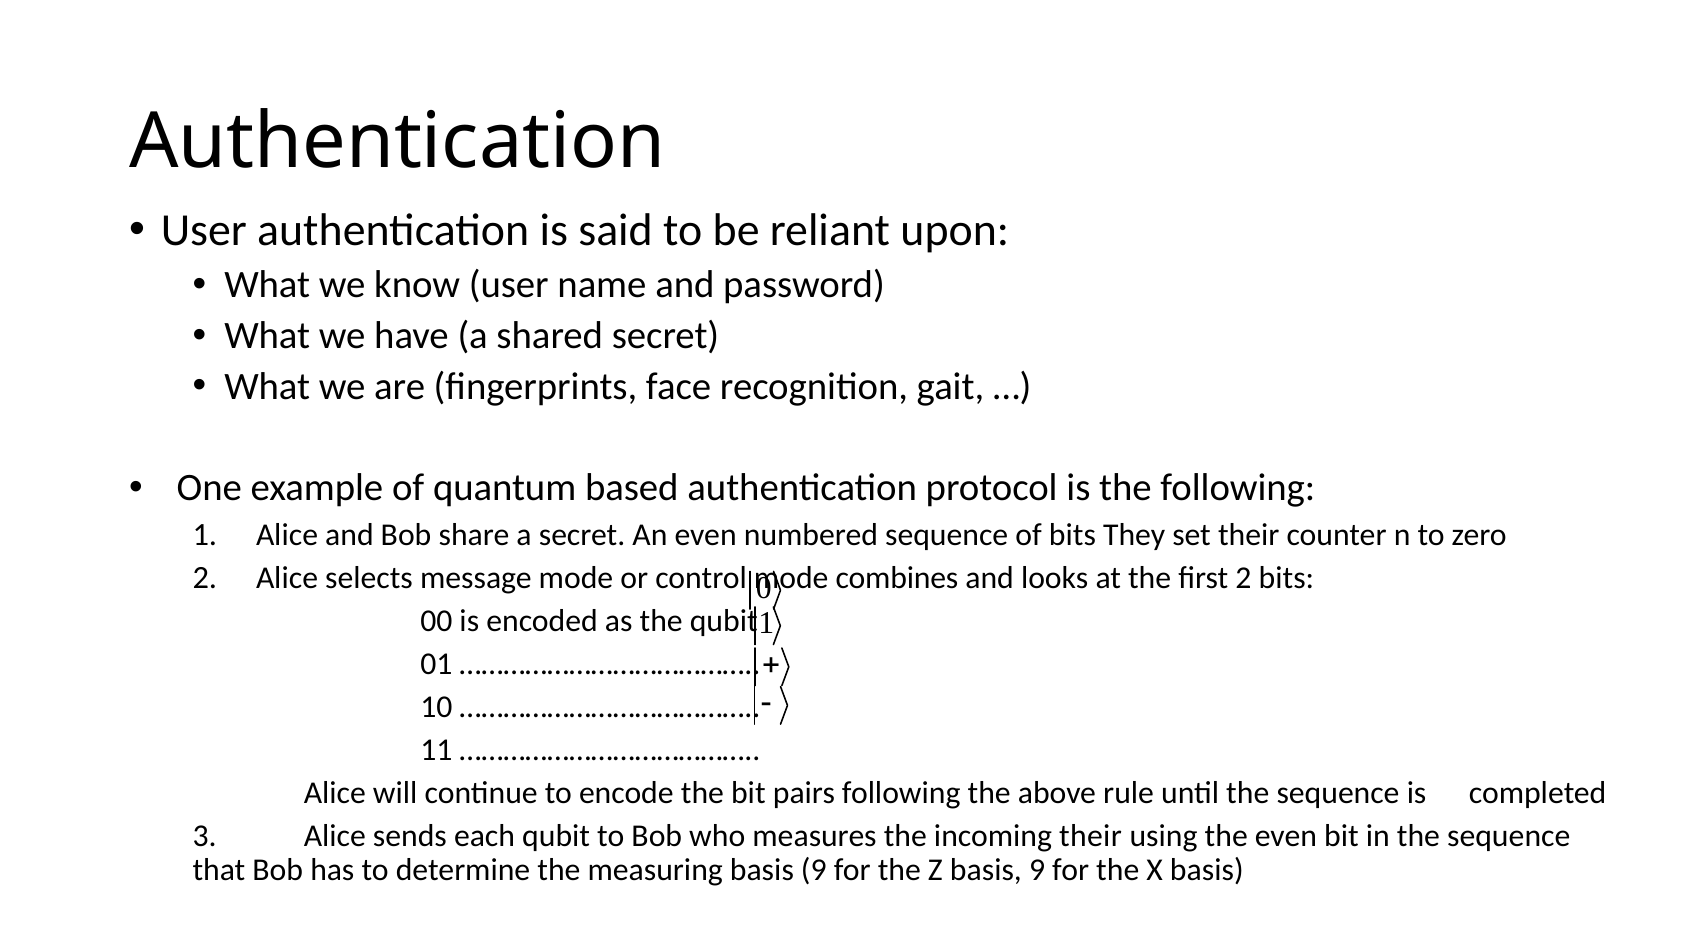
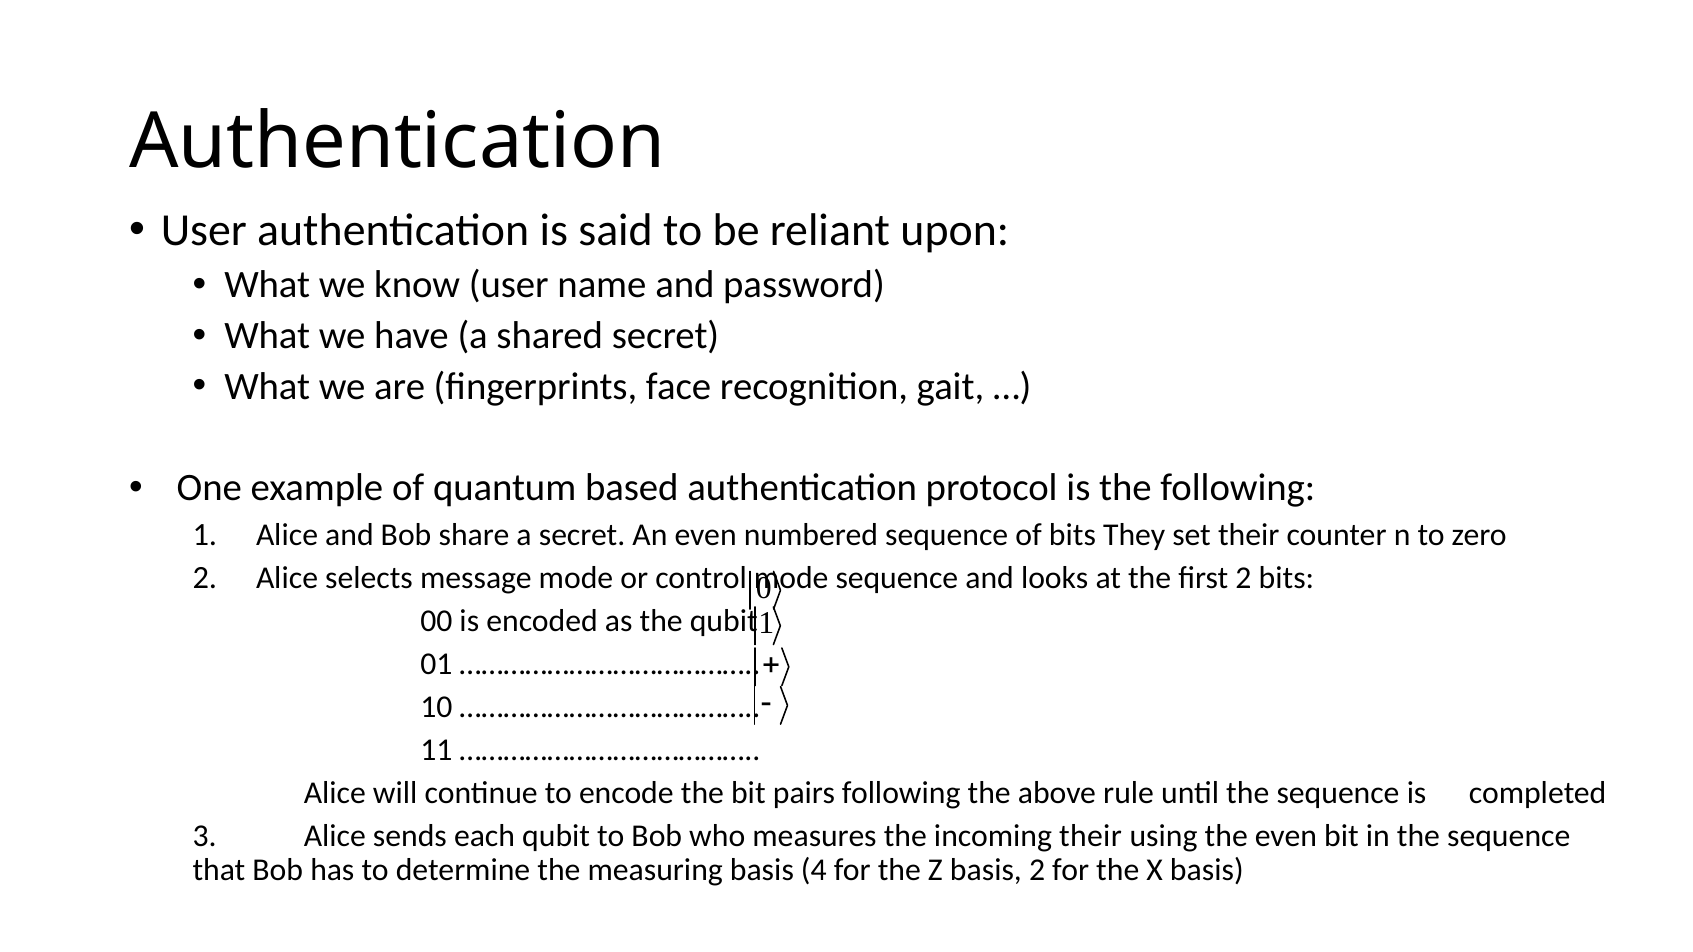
combines: combines -> sequence (897, 578)
measuring basis 9: 9 -> 4 (814, 871)
Z basis 9: 9 -> 2 (1037, 871)
